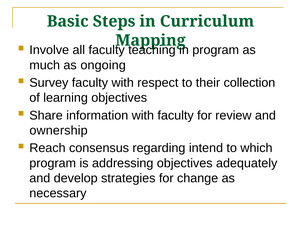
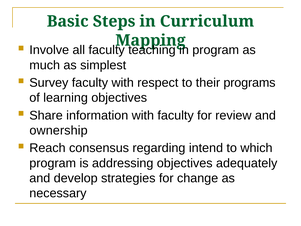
ongoing: ongoing -> simplest (103, 65)
collection: collection -> programs (249, 83)
